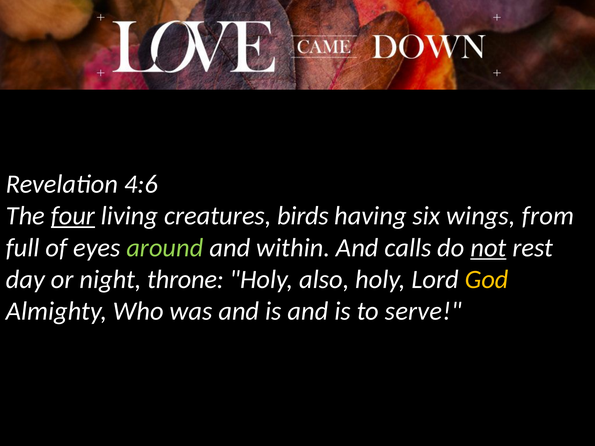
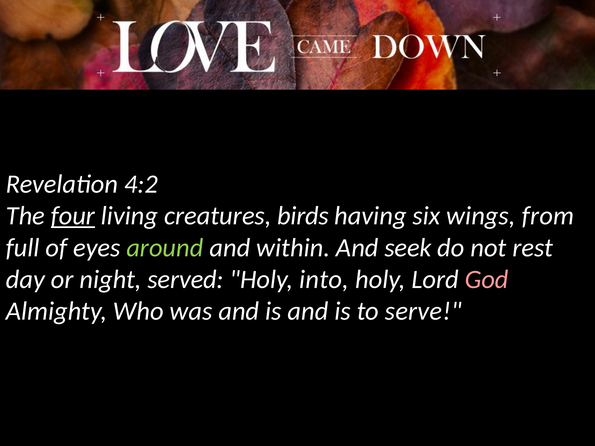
4:6: 4:6 -> 4:2 (141, 184)
calls: calls -> seek (408, 248)
not underline: present -> none (488, 248)
throne: throne -> served (186, 279)
also: also -> into (324, 279)
God colour: yellow -> pink (487, 279)
